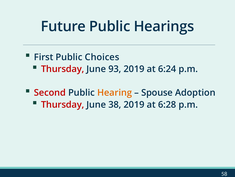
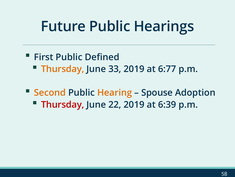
Choices: Choices -> Defined (102, 57)
Thursday colour: red -> orange (63, 69)
93: 93 -> 33 (115, 69)
6:24: 6:24 -> 6:77 (167, 69)
Second colour: red -> orange (50, 92)
38: 38 -> 22 (115, 104)
6:28: 6:28 -> 6:39 (167, 104)
